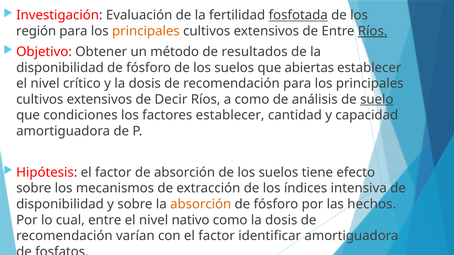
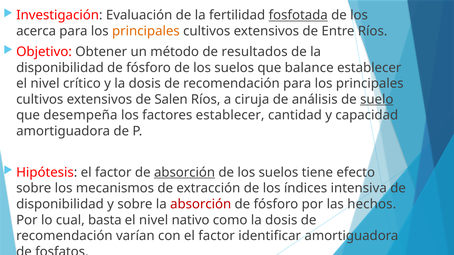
región: región -> acerca (36, 31)
Ríos underline: present -> none (373, 31)
abiertas: abiertas -> balance (309, 68)
Decir: Decir -> Salen (171, 100)
a como: como -> ciruja (252, 100)
condiciones: condiciones -> desempeña (80, 115)
absorción underline: none -> present (185, 173)
absorción colour: orange -> red (201, 204)
cual entre: entre -> basta (105, 220)
